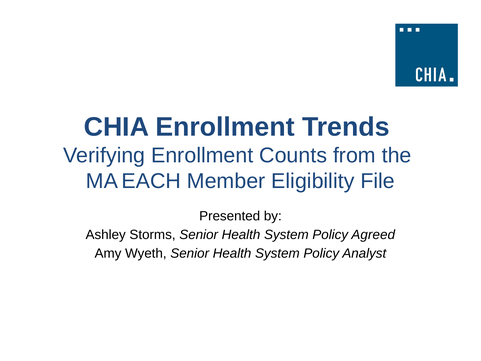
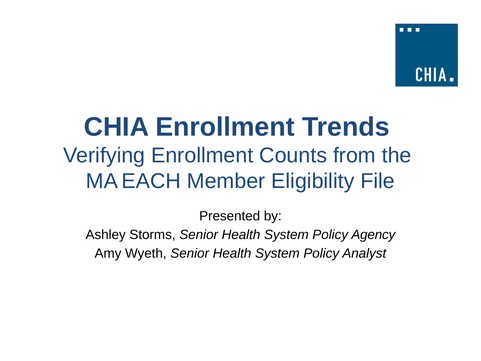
Agreed: Agreed -> Agency (373, 234)
